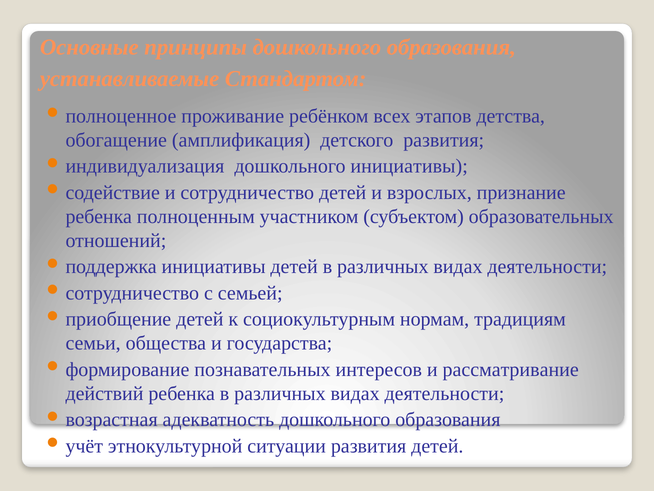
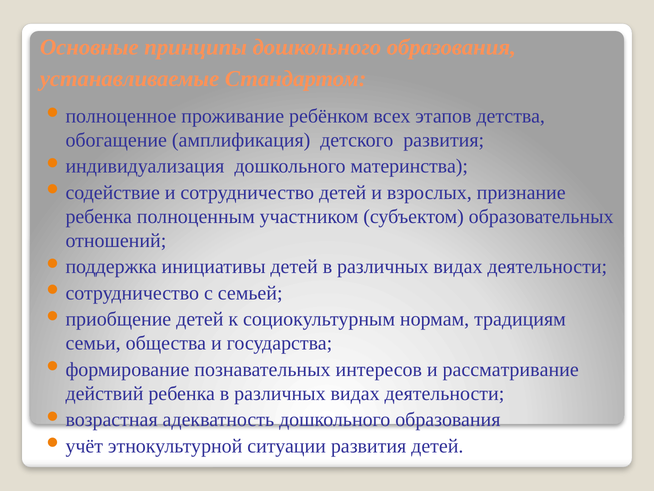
дошкольного инициативы: инициативы -> материнства (409, 166)
